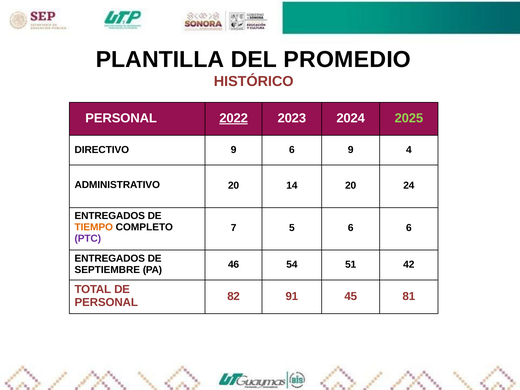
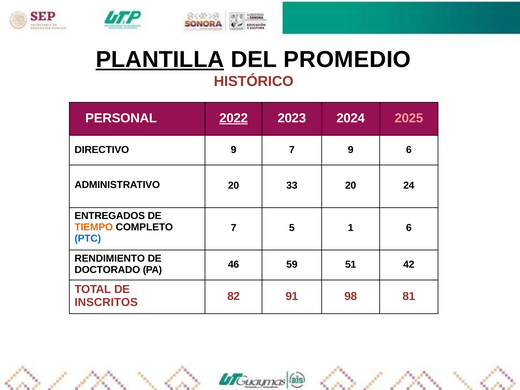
PLANTILLA underline: none -> present (160, 60)
2025 colour: light green -> pink (409, 118)
9 6: 6 -> 7 (292, 150)
9 4: 4 -> 6 (409, 150)
14: 14 -> 33 (292, 185)
5 6: 6 -> 1 (351, 228)
PTC colour: purple -> blue (88, 238)
ENTREGADOS: ENTREGADOS -> RENDIMIENTO (110, 259)
54: 54 -> 59 (292, 265)
SEPTIEMBRE: SEPTIEMBRE -> DOCTORADO (107, 270)
45: 45 -> 98 (351, 296)
PERSONAL: PERSONAL -> INSCRITOS (106, 302)
